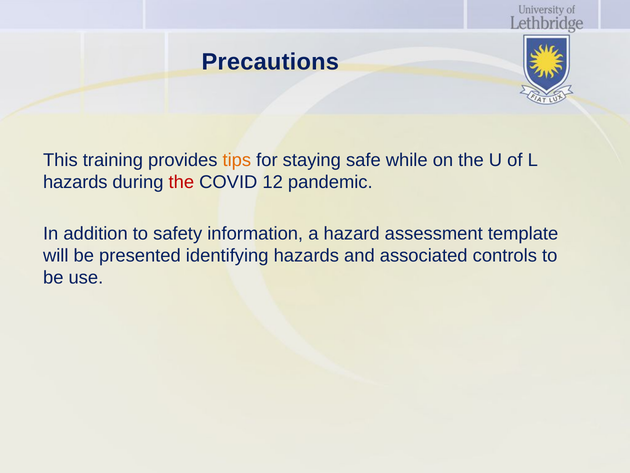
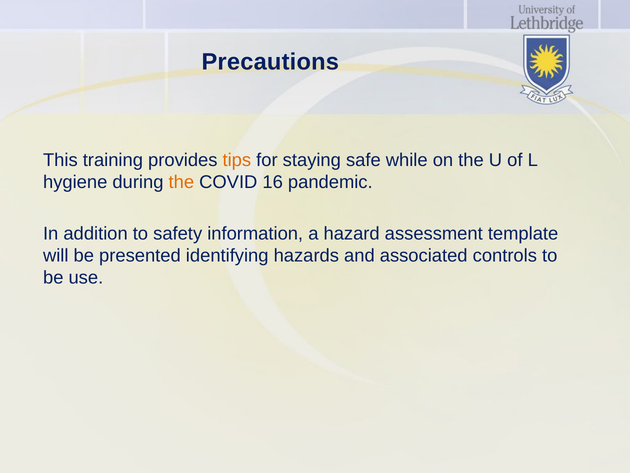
hazards: hazards -> hygiene (75, 182)
the colour: red -> orange (181, 182)
12: 12 -> 16 (273, 182)
